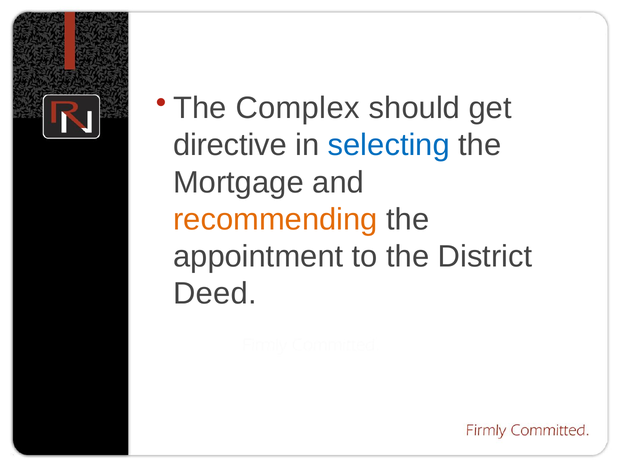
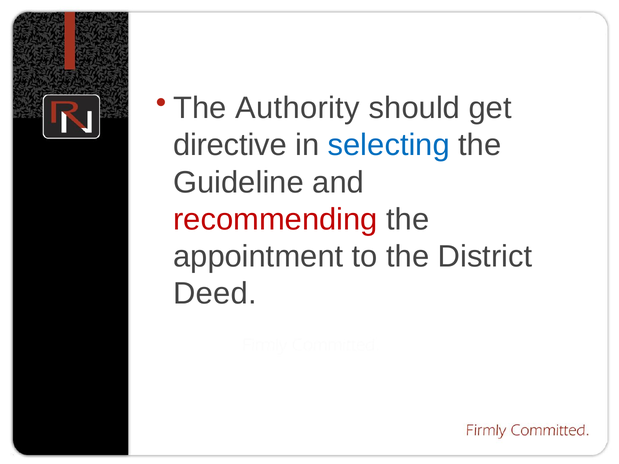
Complex: Complex -> Authority (298, 108)
Mortgage: Mortgage -> Guideline (238, 182)
recommending colour: orange -> red (275, 220)
